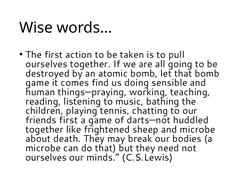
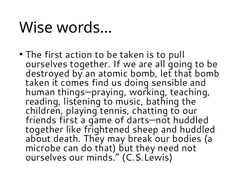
game: game -> taken (38, 83)
and microbe: microbe -> huddled (197, 129)
